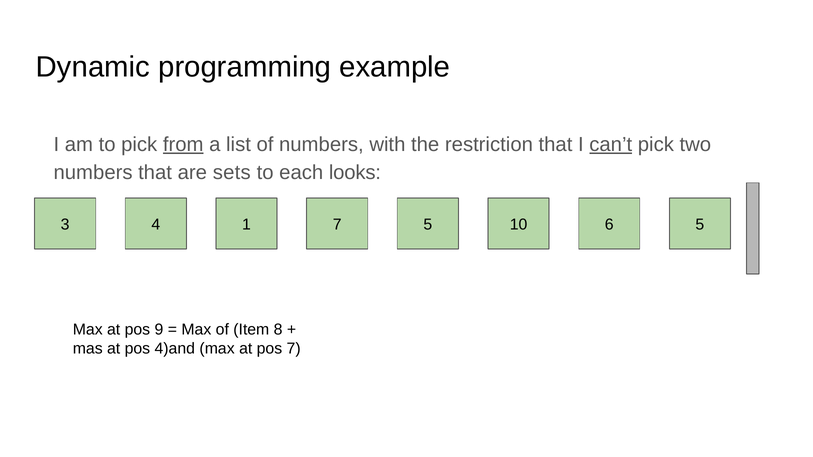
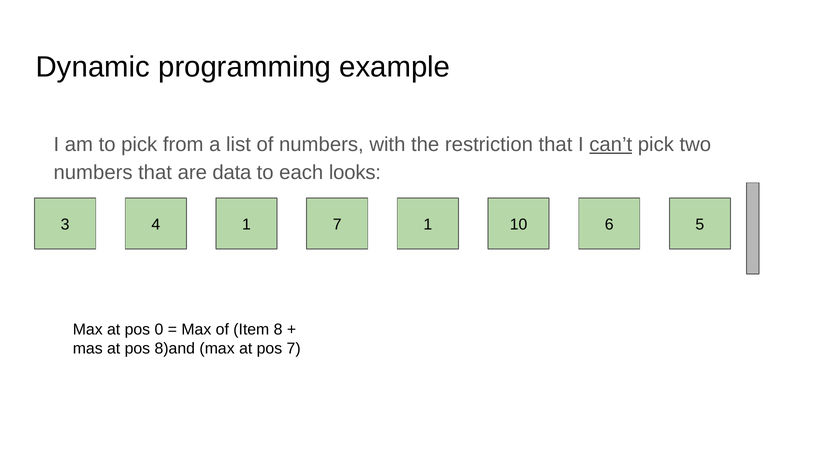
from underline: present -> none (183, 145)
sets: sets -> data (232, 173)
7 5: 5 -> 1 (428, 225)
9: 9 -> 0 (159, 330)
4)and: 4)and -> 8)and (175, 349)
